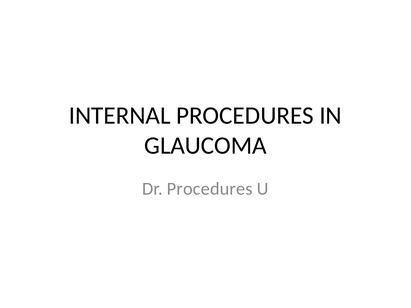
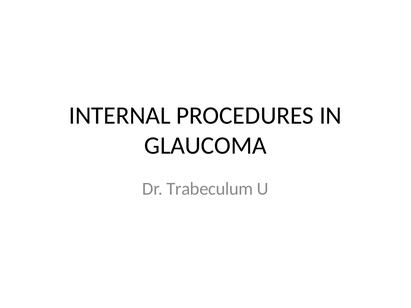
Dr Procedures: Procedures -> Trabeculum (210, 189)
